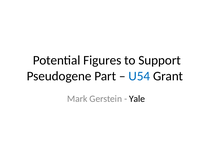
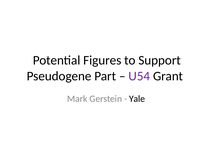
U54 colour: blue -> purple (139, 76)
